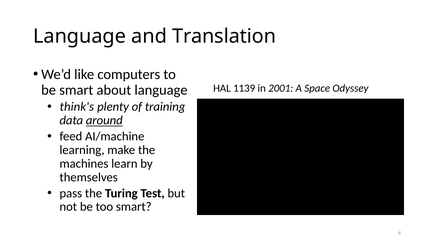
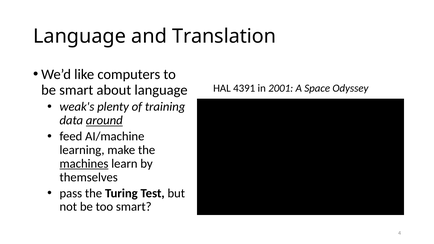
1139: 1139 -> 4391 (244, 88)
think's: think's -> weak's (77, 107)
machines underline: none -> present (84, 164)
